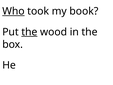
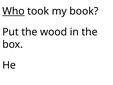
the underline: present -> none (29, 32)
